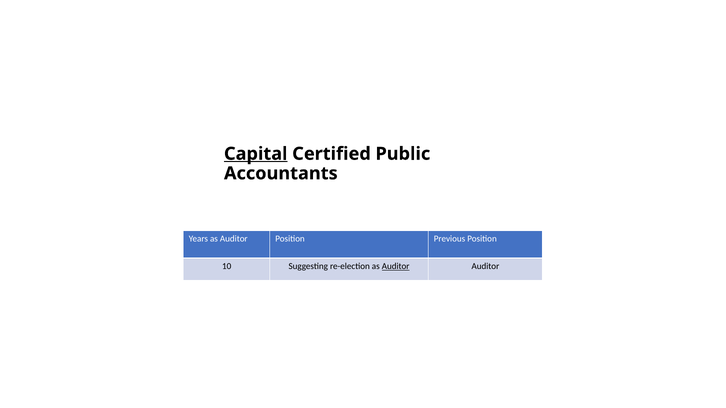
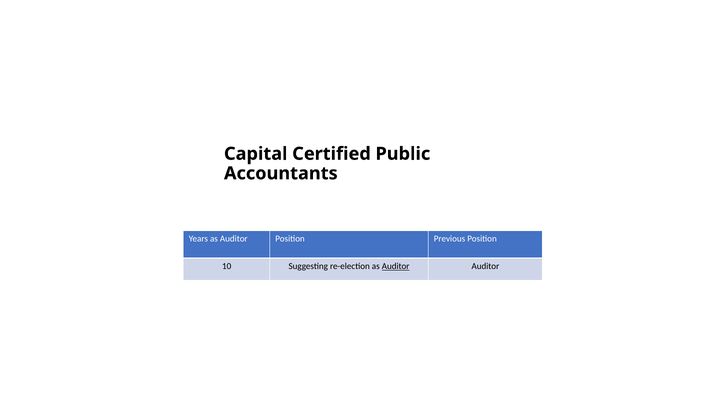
Capital underline: present -> none (256, 154)
